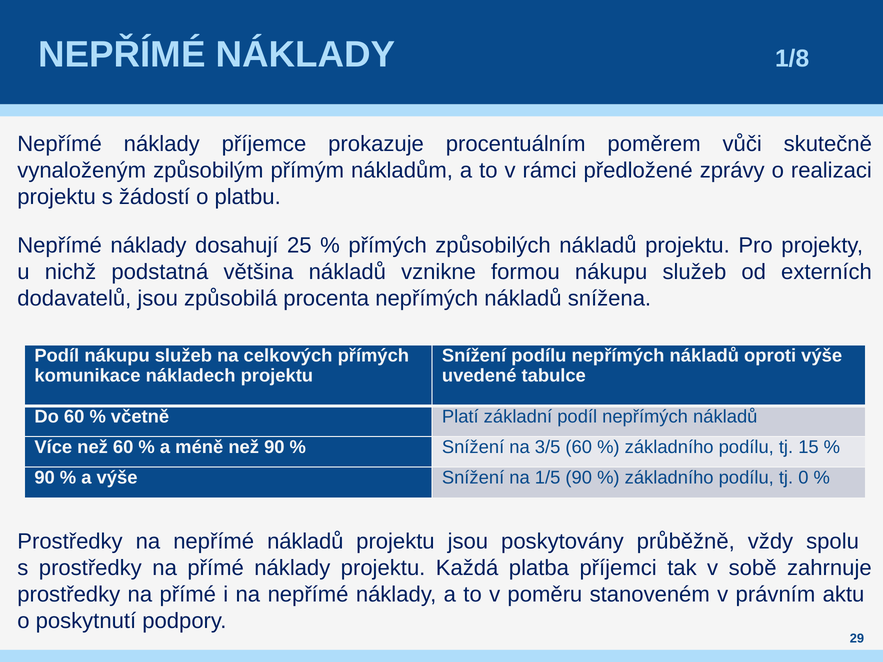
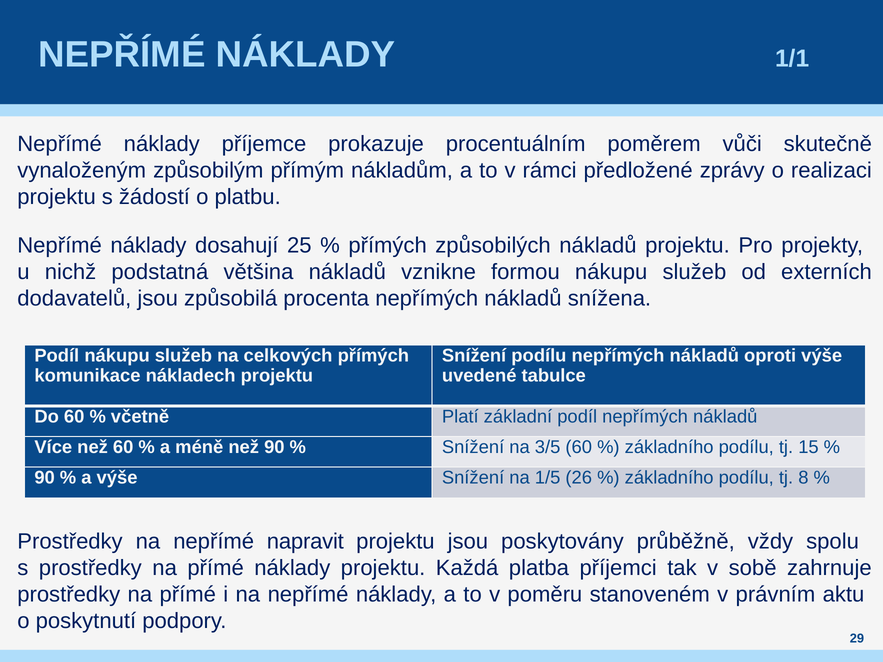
1/8: 1/8 -> 1/1 (792, 59)
1/5 90: 90 -> 26 (579, 478)
0: 0 -> 8 (803, 478)
nepřímé nákladů: nákladů -> napravit (305, 542)
